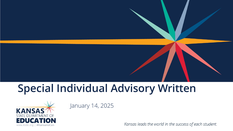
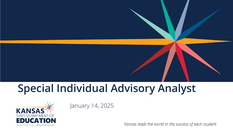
Written: Written -> Analyst (177, 89)
